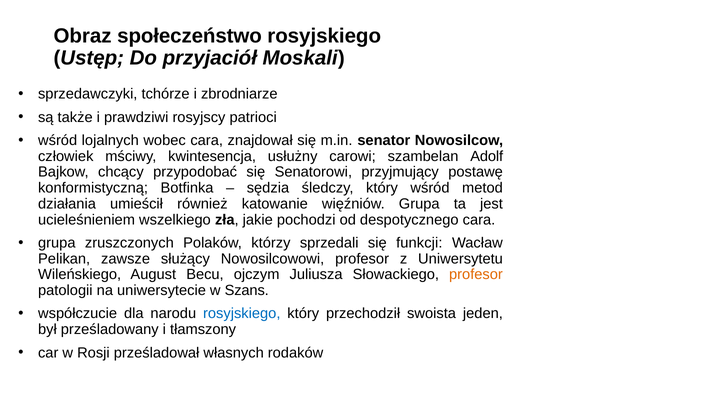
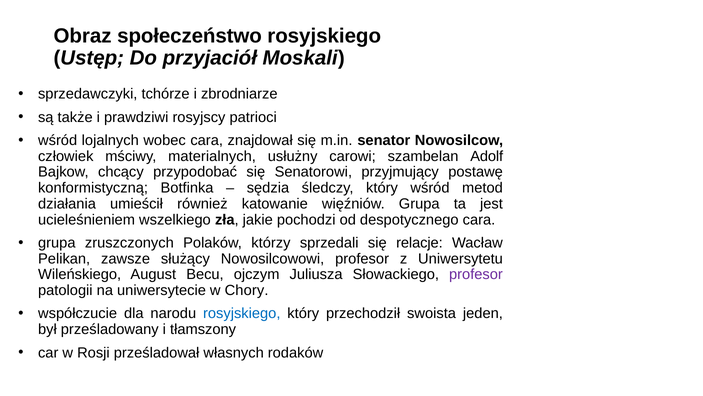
kwintesencja: kwintesencja -> materialnych (212, 156)
funkcji: funkcji -> relacje (419, 243)
profesor colour: orange -> purple (476, 274)
Szans: Szans -> Chory (247, 290)
